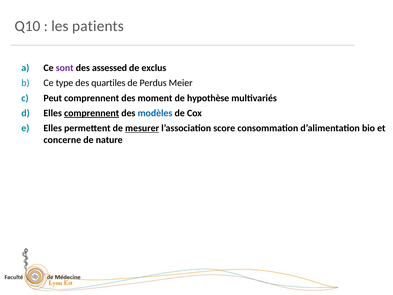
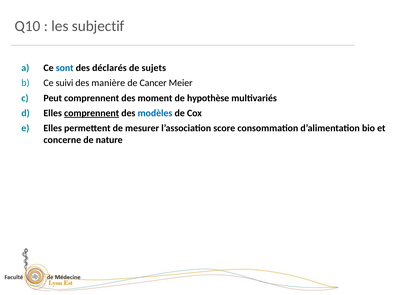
patients: patients -> subjectif (98, 26)
sont colour: purple -> blue (65, 68)
assessed: assessed -> déclarés (109, 68)
exclus: exclus -> sujets (154, 68)
type: type -> suivi (64, 83)
quartiles: quartiles -> manière (108, 83)
Perdus: Perdus -> Cancer (153, 83)
mesurer underline: present -> none (142, 128)
